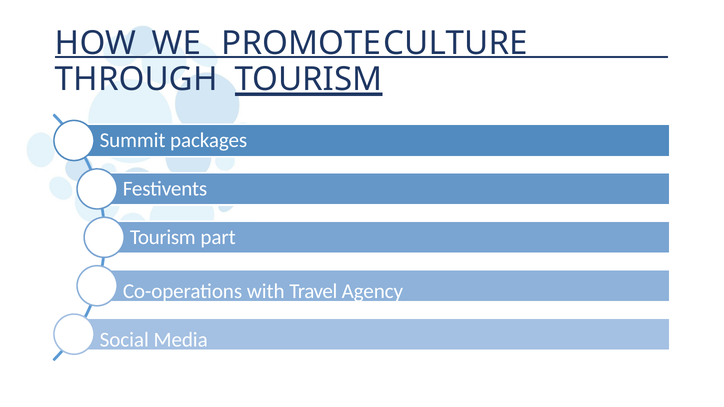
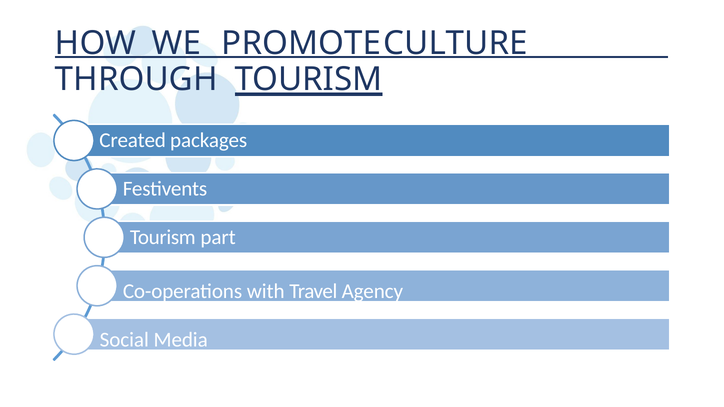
Summit: Summit -> Created (133, 140)
